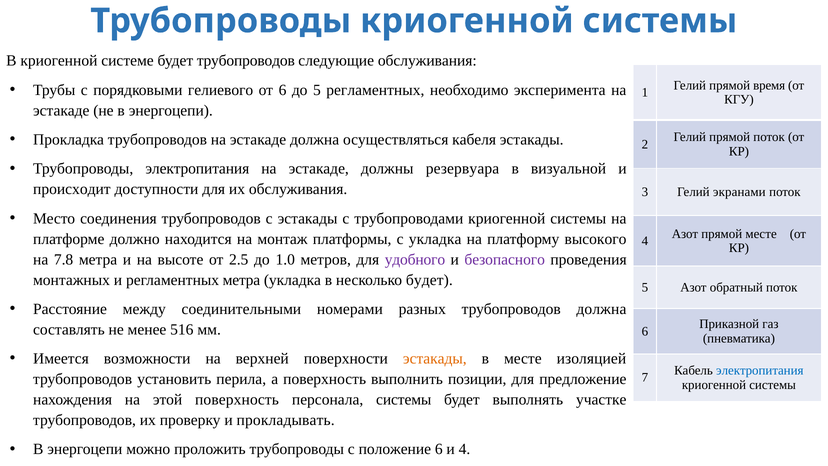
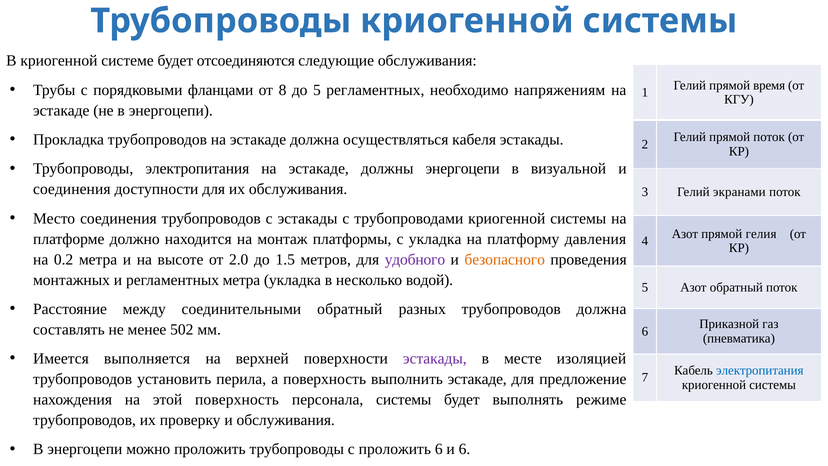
будет трубопроводов: трубопроводов -> отсоединяются (246, 61)
гелиевого: гелиевого -> фланцами (221, 90)
от 6: 6 -> 8 (283, 90)
эксперимента: эксперимента -> напряжениям (560, 90)
должны резервуара: резервуара -> энергоцепи (463, 169)
происходит: происходит -> соединения (72, 189)
прямой месте: месте -> гелия (761, 234)
высокого: высокого -> давления (595, 239)
7.8: 7.8 -> 0.2 (64, 259)
2.5: 2.5 -> 2.0 (239, 259)
1.0: 1.0 -> 1.5 (285, 259)
безопасного colour: purple -> orange (505, 259)
несколько будет: будет -> водой (430, 280)
соединительными номерами: номерами -> обратный (350, 309)
516: 516 -> 502 (182, 329)
возможности: возможности -> выполняется (147, 359)
эстакады colour: orange -> purple (435, 359)
выполнить позиции: позиции -> эстакаде (477, 379)
участке: участке -> режиме (601, 399)
и прокладывать: прокладывать -> обслуживания (286, 420)
с положение: положение -> проложить (395, 449)
и 4: 4 -> 6 (464, 449)
